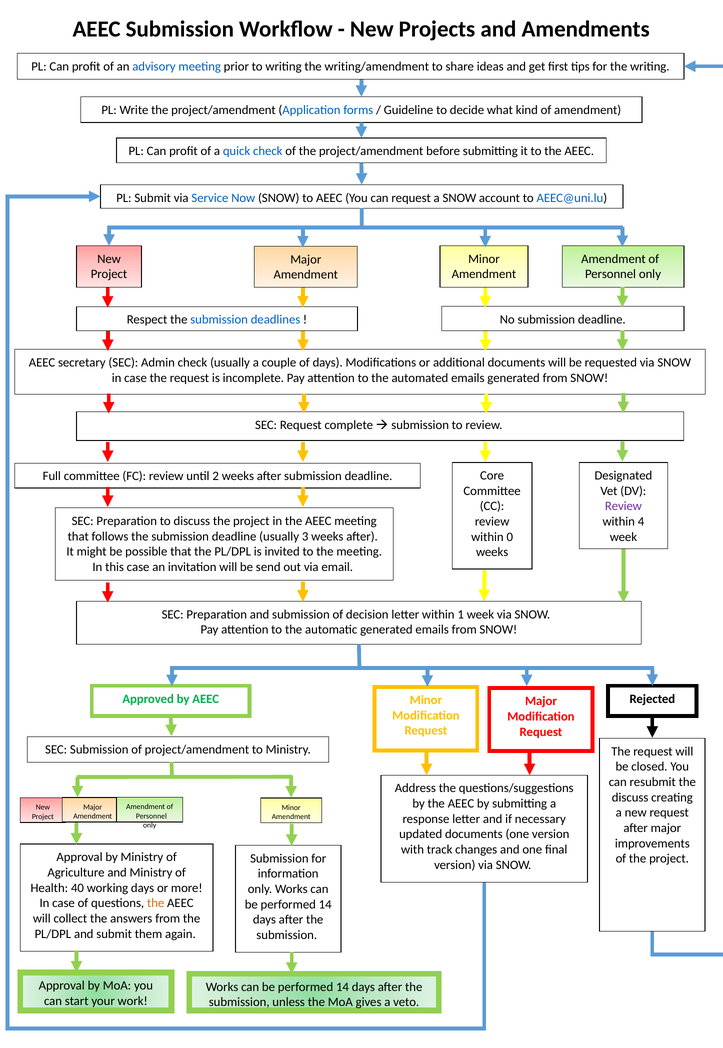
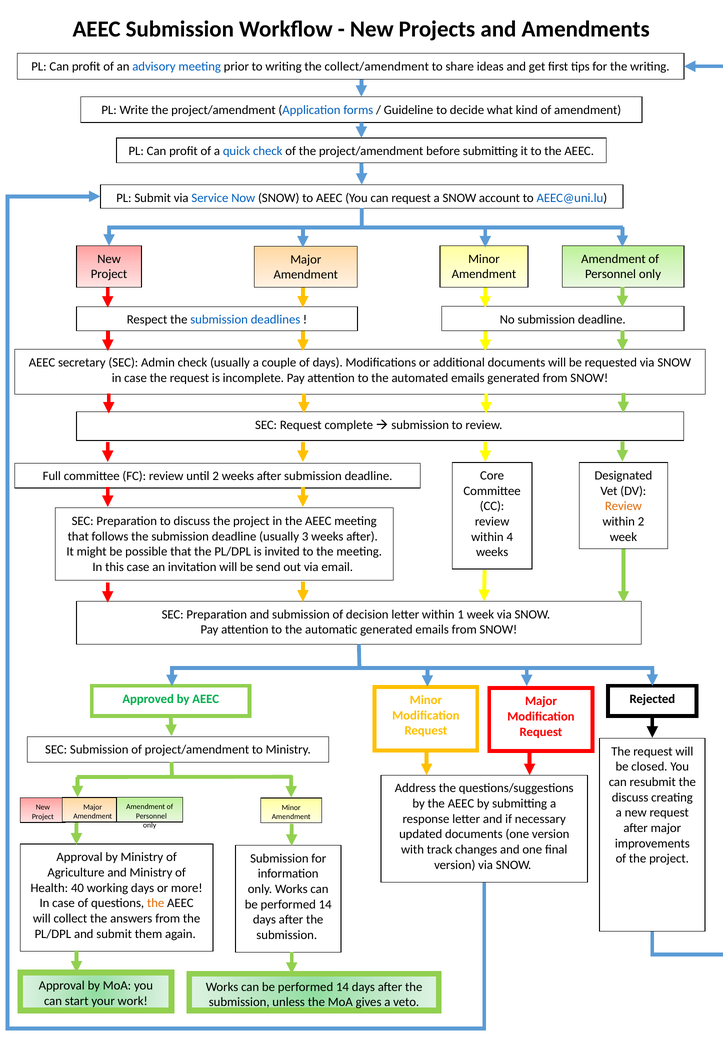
writing/amendment: writing/amendment -> collect/amendment (377, 67)
Review colour: purple -> orange (623, 506)
within 4: 4 -> 2 (641, 522)
0: 0 -> 4 (510, 537)
